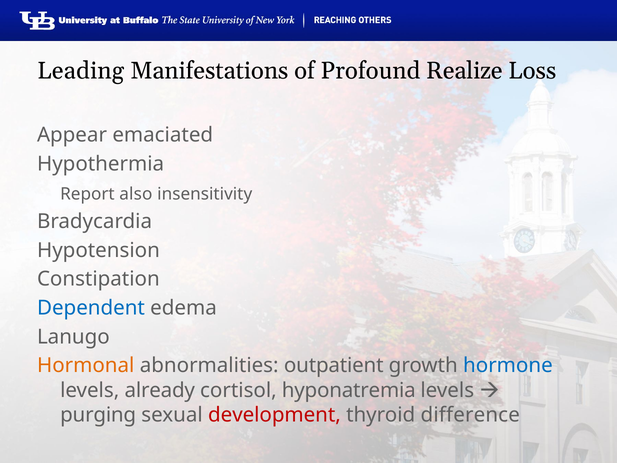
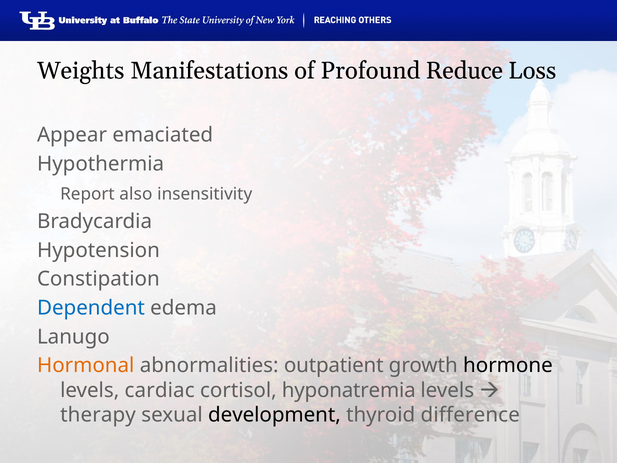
Leading: Leading -> Weights (81, 71)
Realize: Realize -> Reduce (464, 71)
hormone colour: blue -> black (508, 365)
already: already -> cardiac (160, 390)
purging: purging -> therapy (98, 415)
development colour: red -> black (274, 415)
